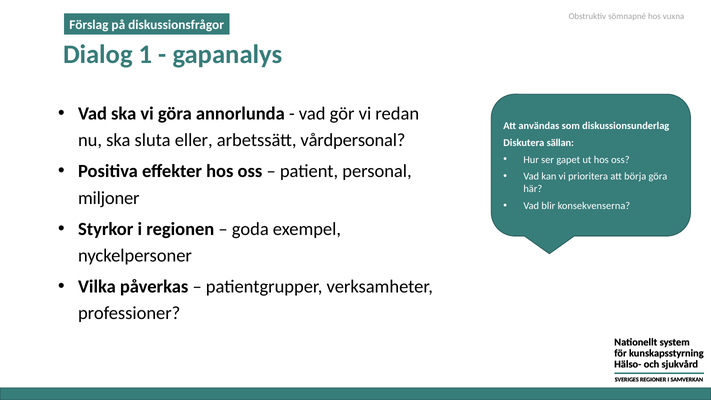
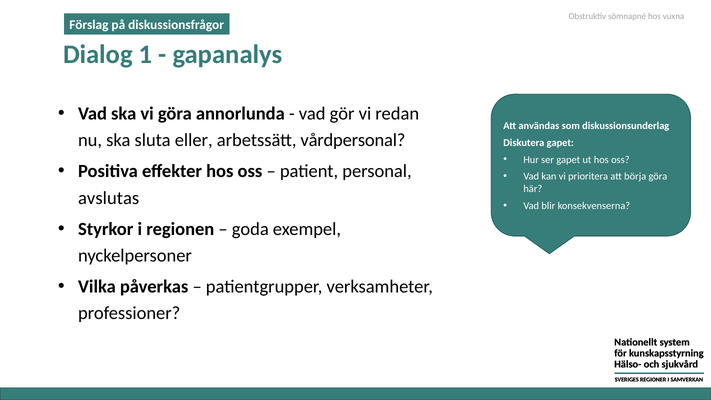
Diskutera sällan: sällan -> gapet (560, 143)
miljoner: miljoner -> avslutas (109, 198)
